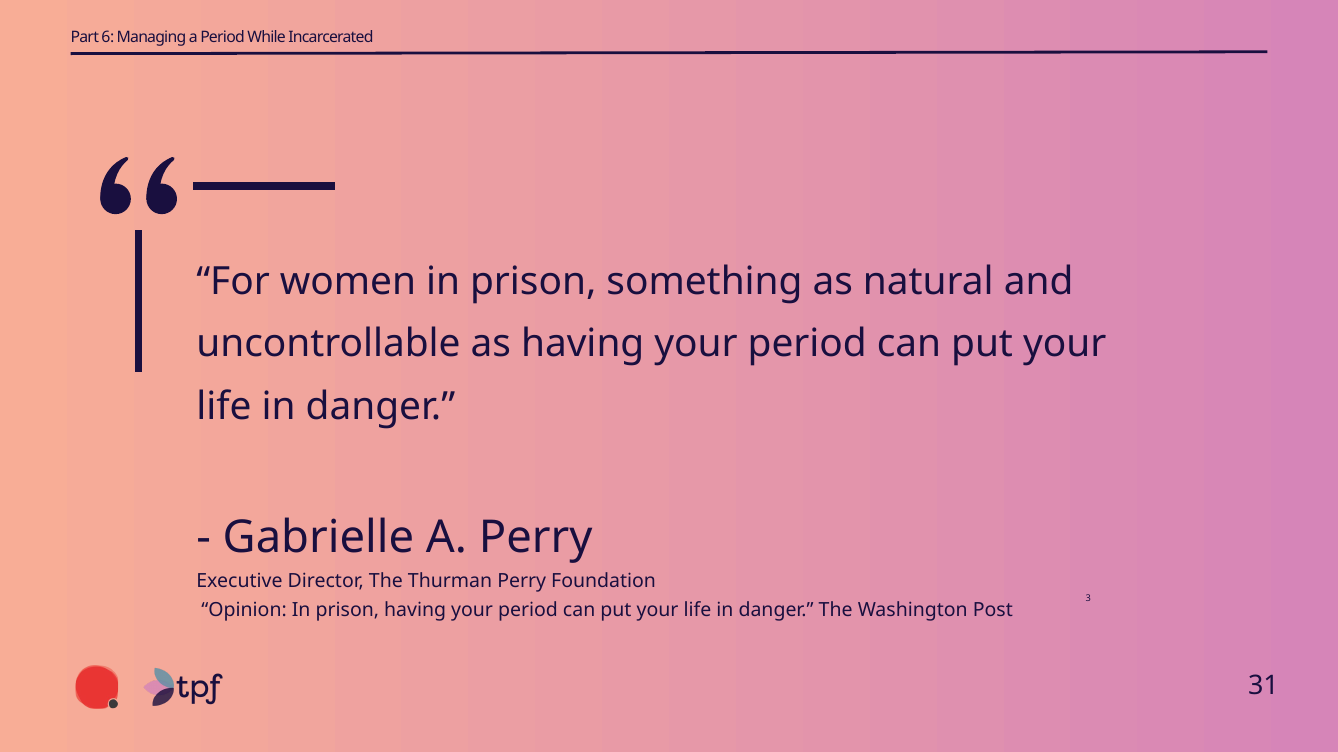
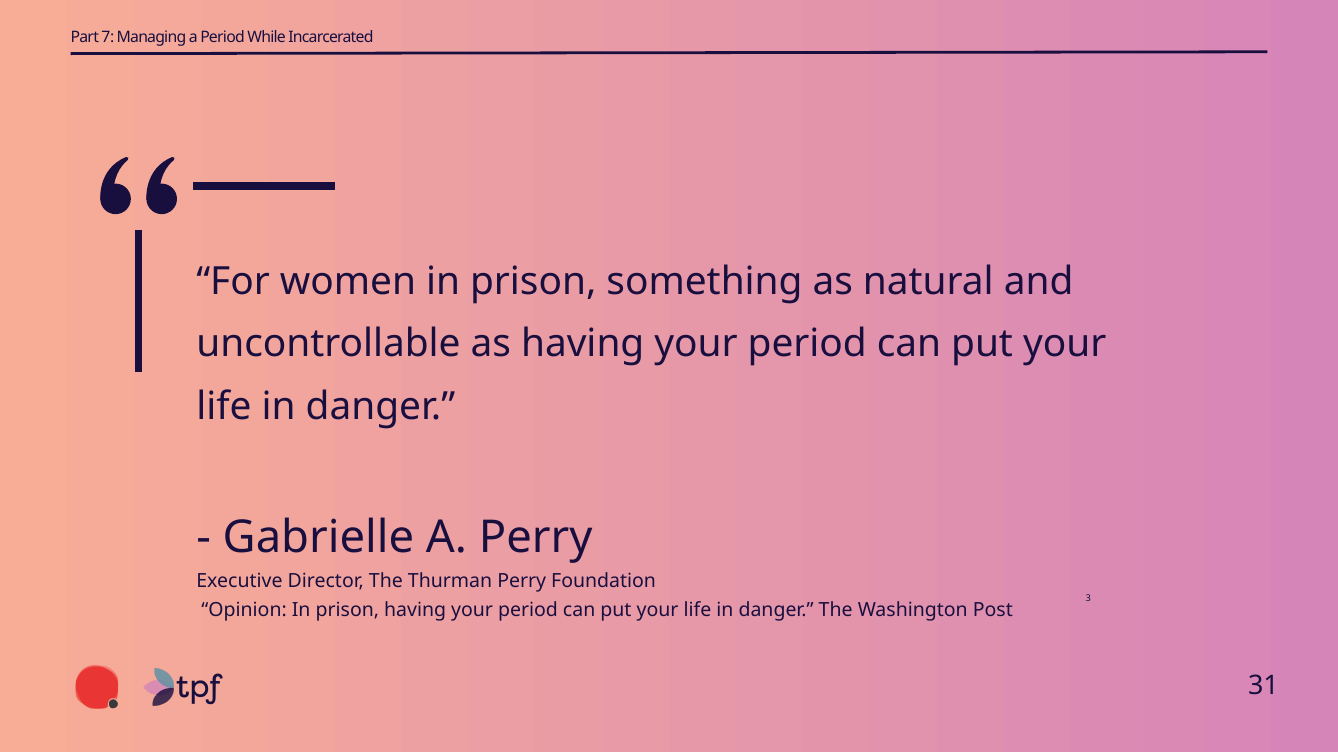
6: 6 -> 7 (108, 37)
